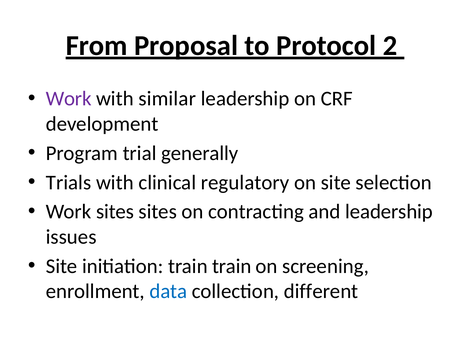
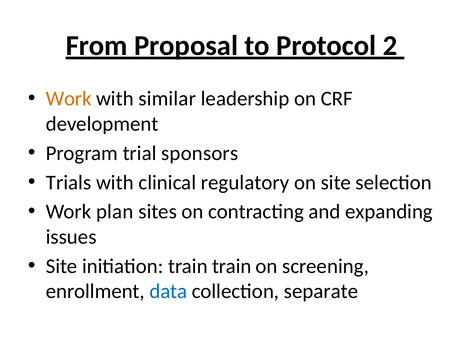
Work colour: purple -> orange (69, 99)
generally: generally -> sponsors (200, 153)
Work sites: sites -> plan (115, 211)
and leadership: leadership -> expanding (389, 211)
different: different -> separate (321, 291)
